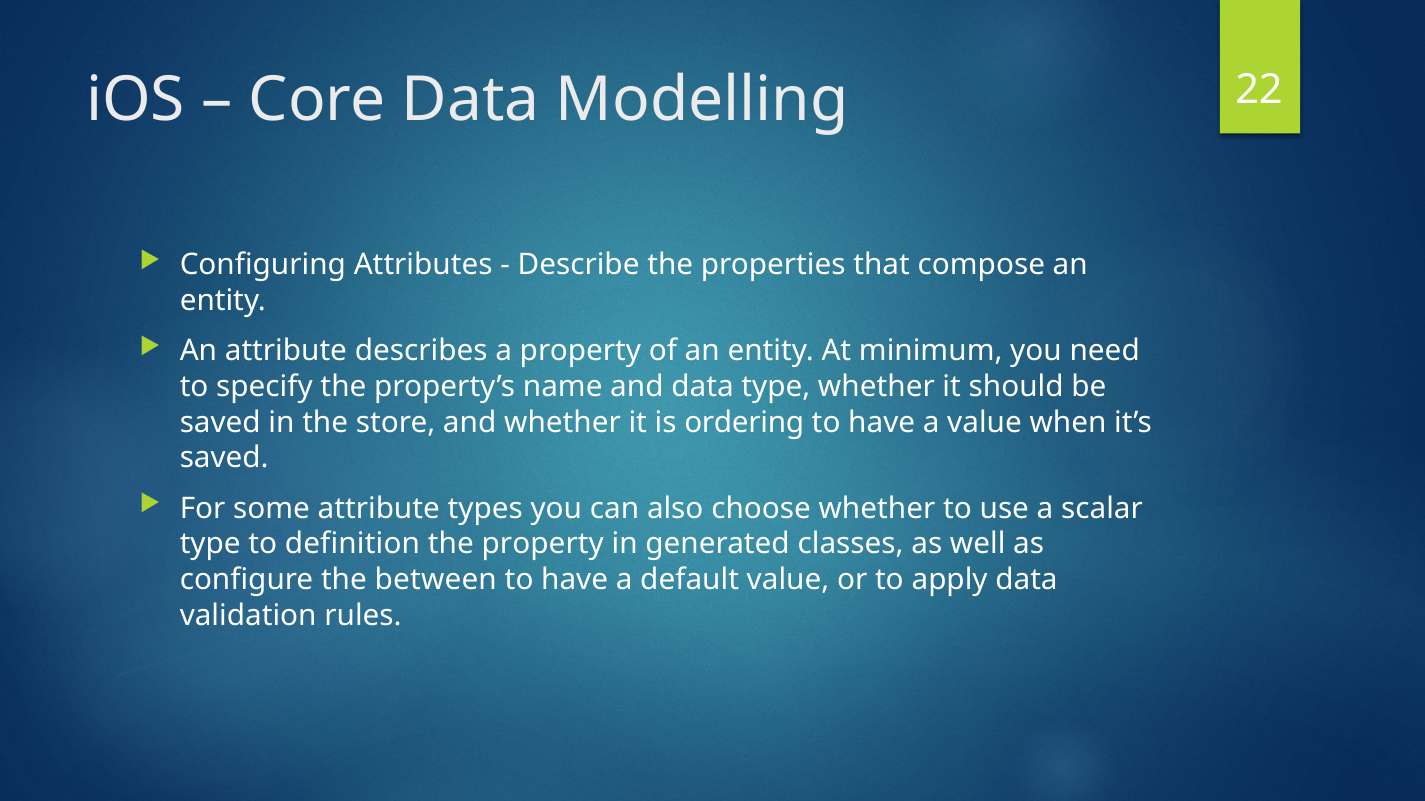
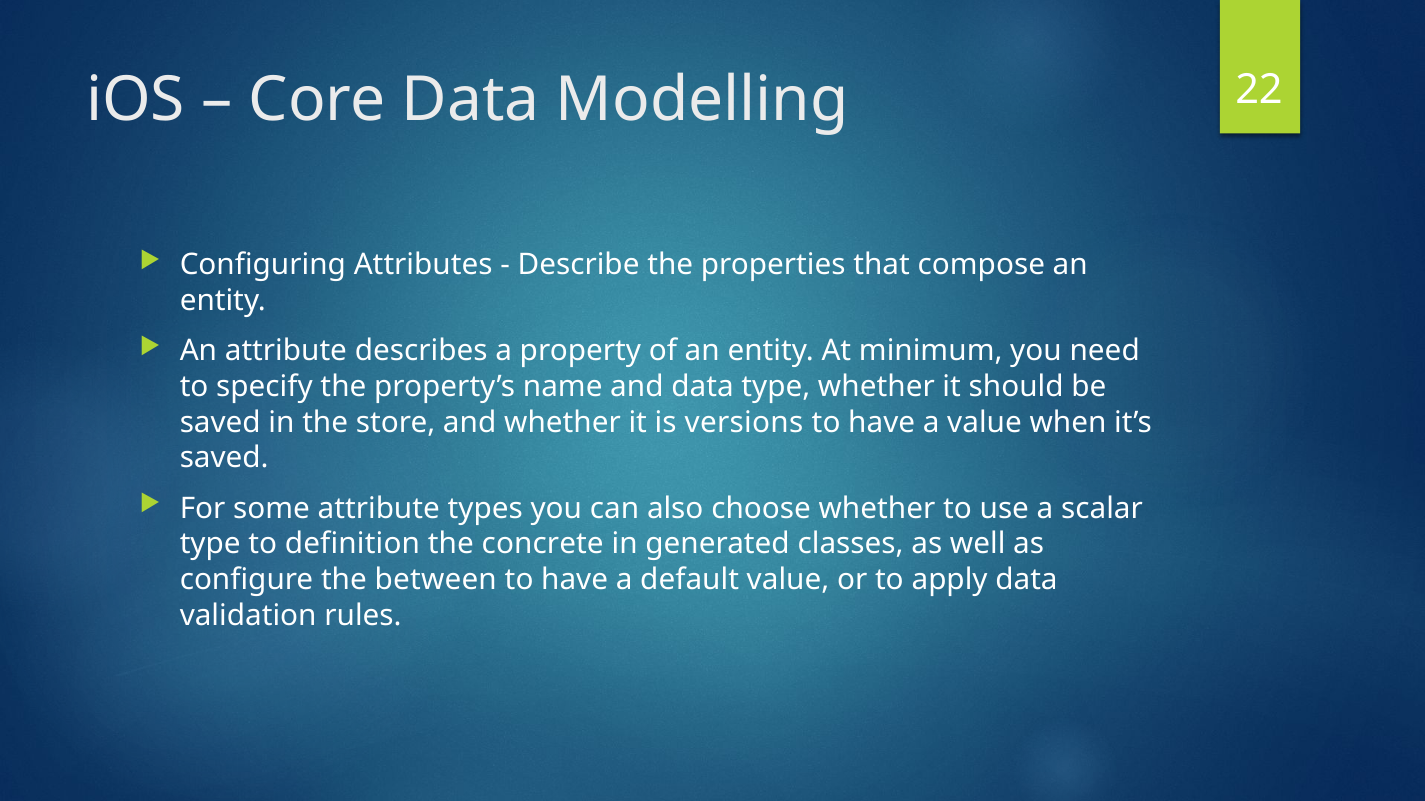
ordering: ordering -> versions (744, 423)
the property: property -> concrete (543, 544)
